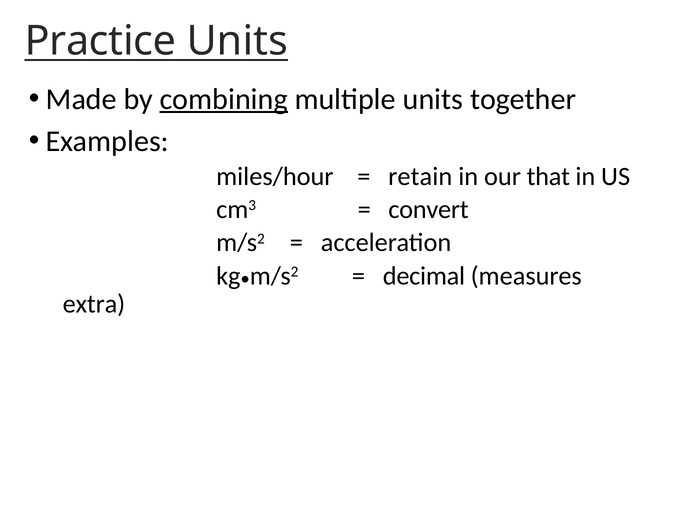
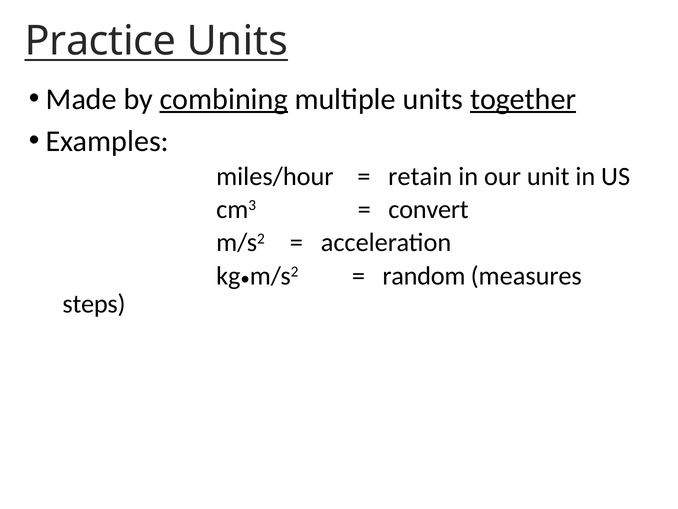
together underline: none -> present (523, 99)
that: that -> unit (548, 176)
decimal: decimal -> random (424, 276)
extra: extra -> steps (94, 304)
